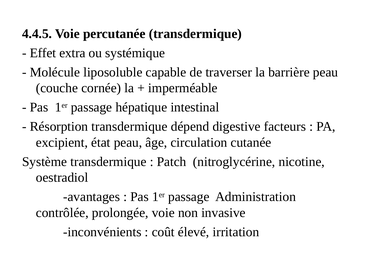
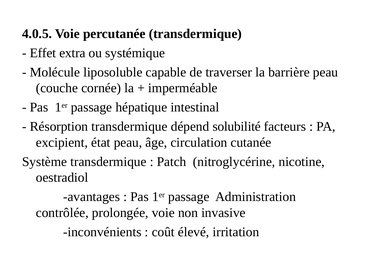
4.4.5: 4.4.5 -> 4.0.5 (37, 34)
digestive: digestive -> solubilité (237, 127)
